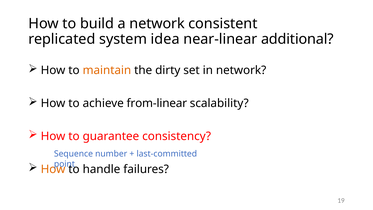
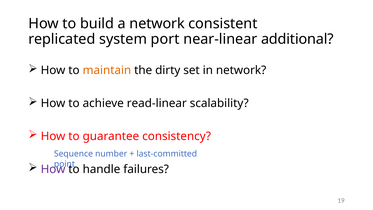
idea: idea -> port (165, 39)
from-linear: from-linear -> read-linear (157, 103)
How colour: orange -> purple (53, 169)
